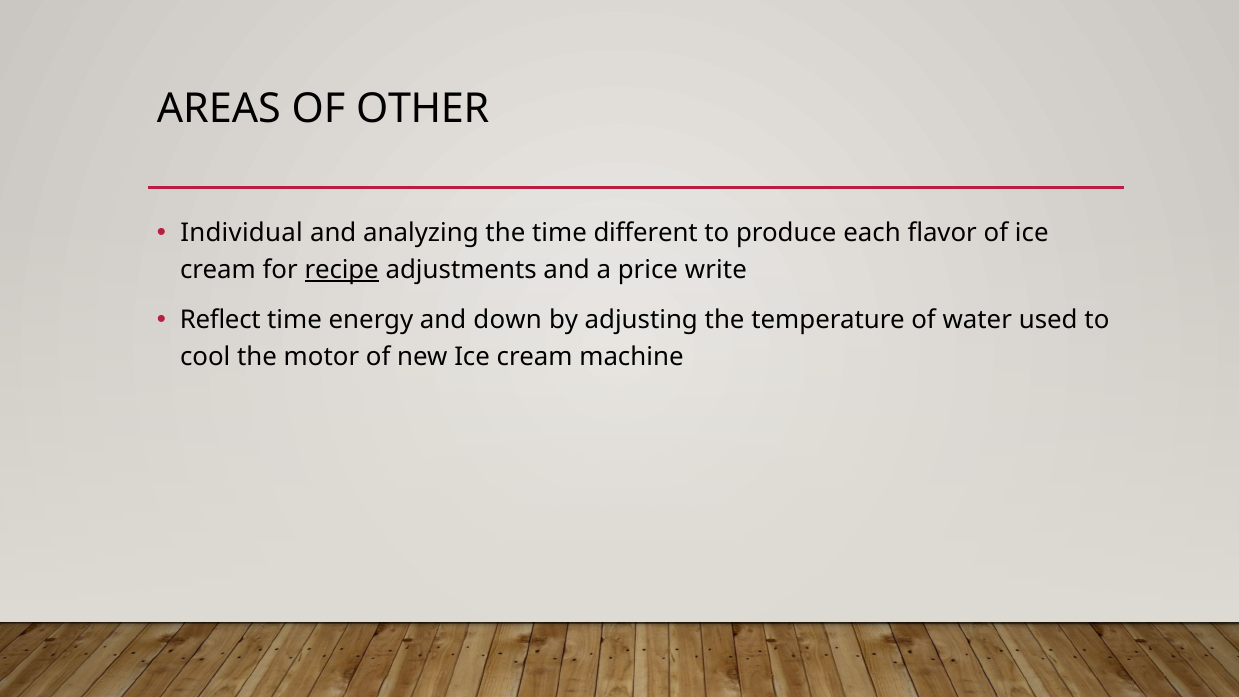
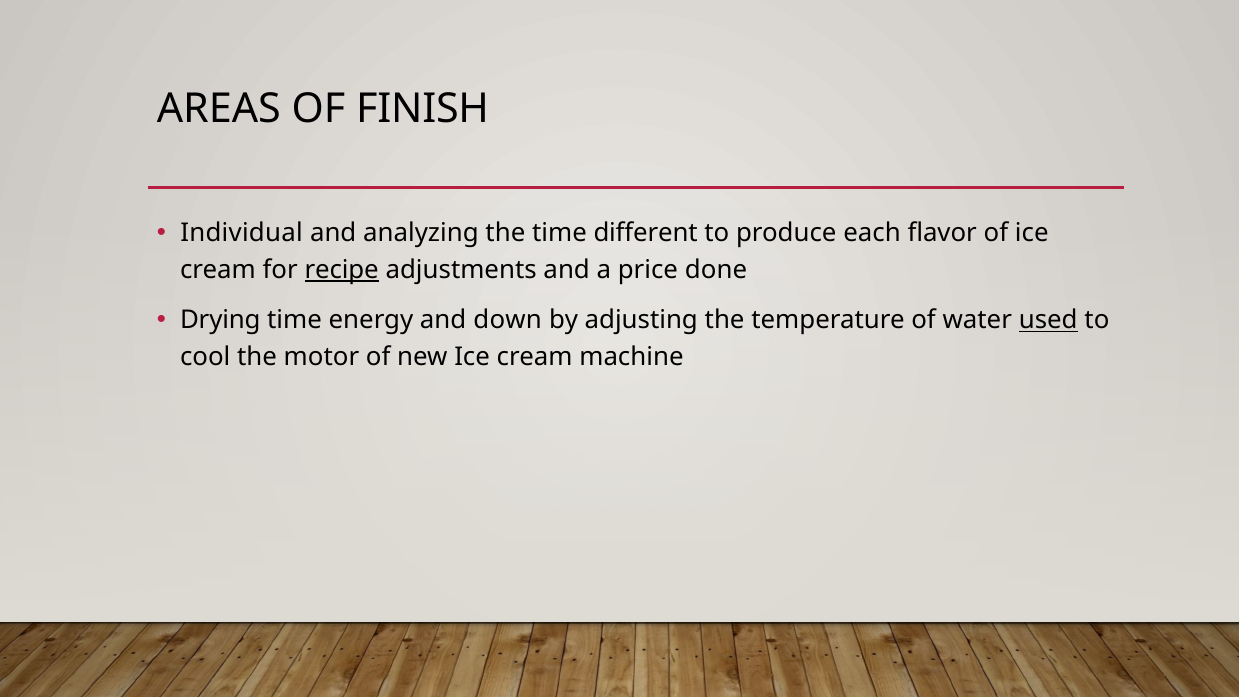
OTHER: OTHER -> FINISH (423, 108)
write: write -> done (716, 270)
Reflect: Reflect -> Drying (220, 320)
used underline: none -> present (1048, 320)
